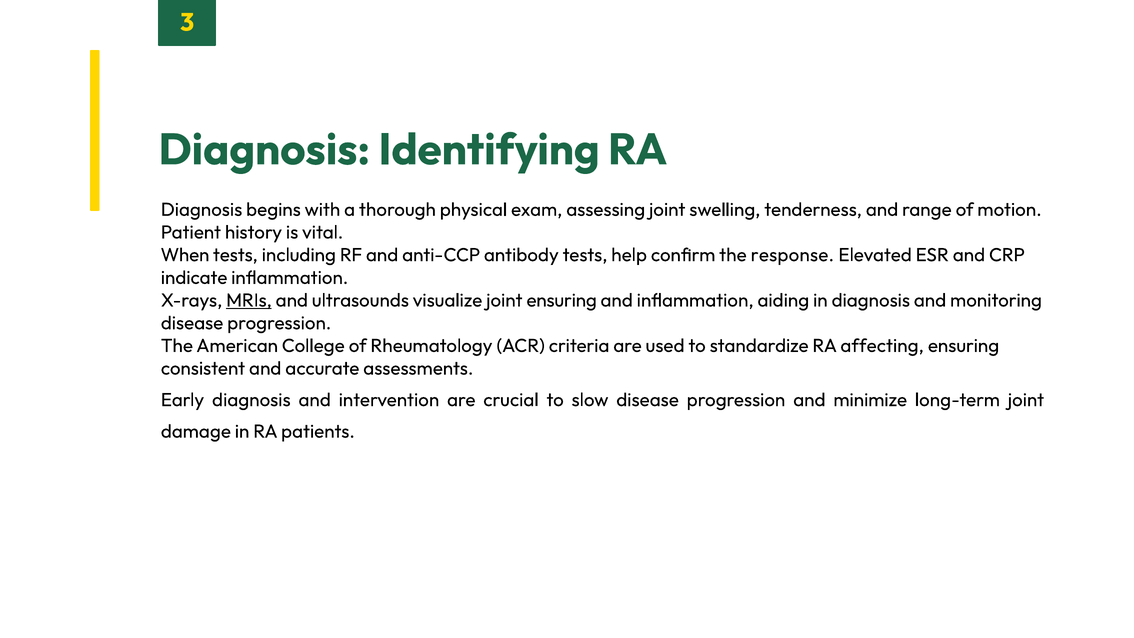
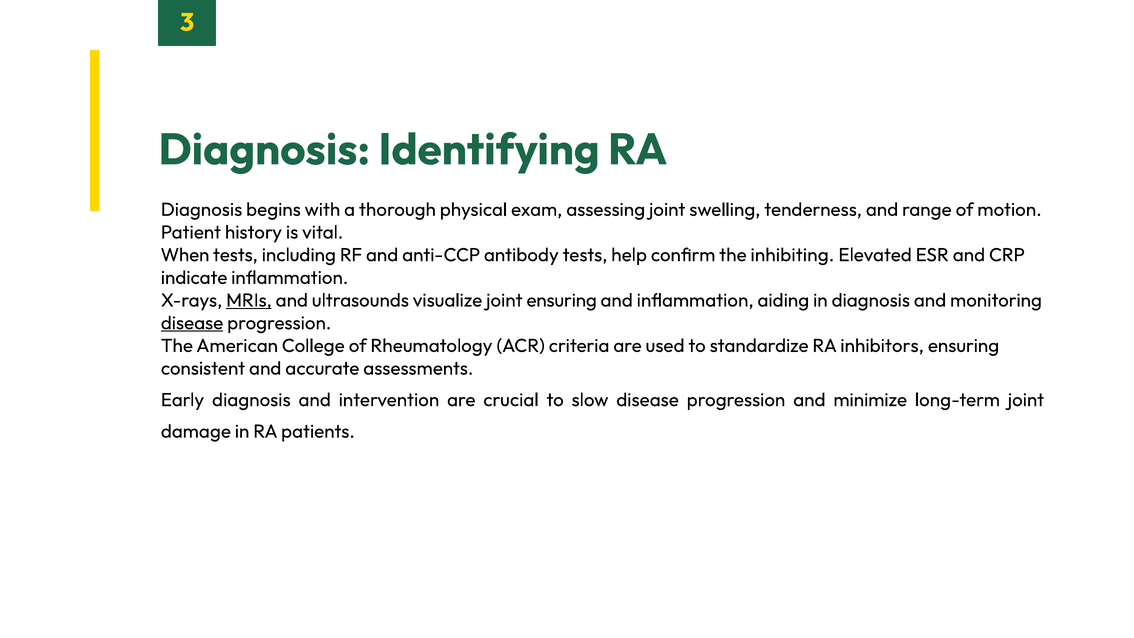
response: response -> inhibiting (792, 255)
disease underline: none -> present (192, 323)
affecting: affecting -> inhibitors (882, 346)
